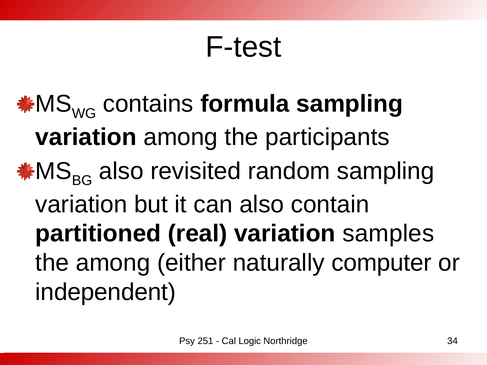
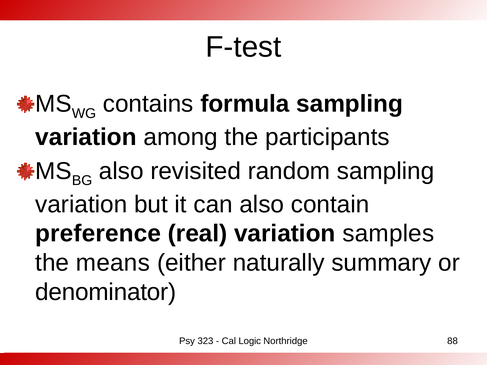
partitioned: partitioned -> preference (98, 234)
the among: among -> means (113, 263)
computer: computer -> summary (381, 263)
independent: independent -> denominator (106, 292)
251: 251 -> 323 (205, 341)
34: 34 -> 88 (453, 341)
